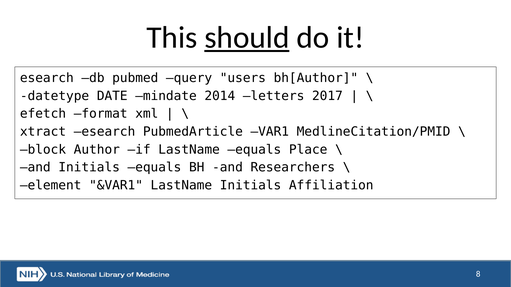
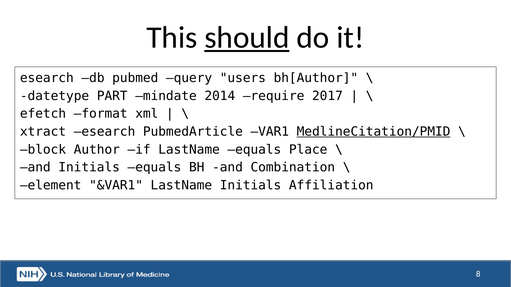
DATE: DATE -> PART (112, 96)
letters: letters -> require (274, 96)
MedlineCitation/PMID underline: none -> present (374, 132)
Researchers: Researchers -> Combination (293, 168)
